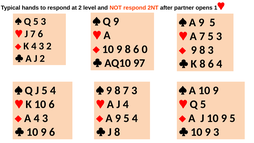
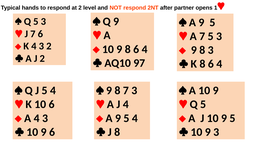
9 8 6 0: 0 -> 4 (145, 49)
